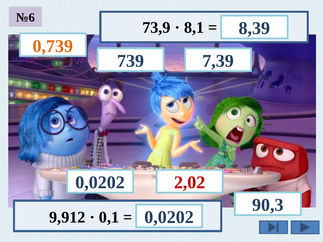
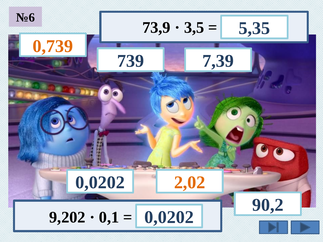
8,39: 8,39 -> 5,35 (254, 28)
8,1: 8,1 -> 3,5 (194, 28)
2,02 colour: red -> orange (190, 183)
90,3: 90,3 -> 90,2 (268, 205)
9,912: 9,912 -> 9,202 (67, 217)
